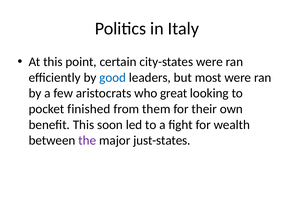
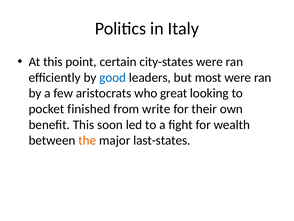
them: them -> write (156, 109)
the colour: purple -> orange (87, 140)
just-states: just-states -> last-states (162, 140)
